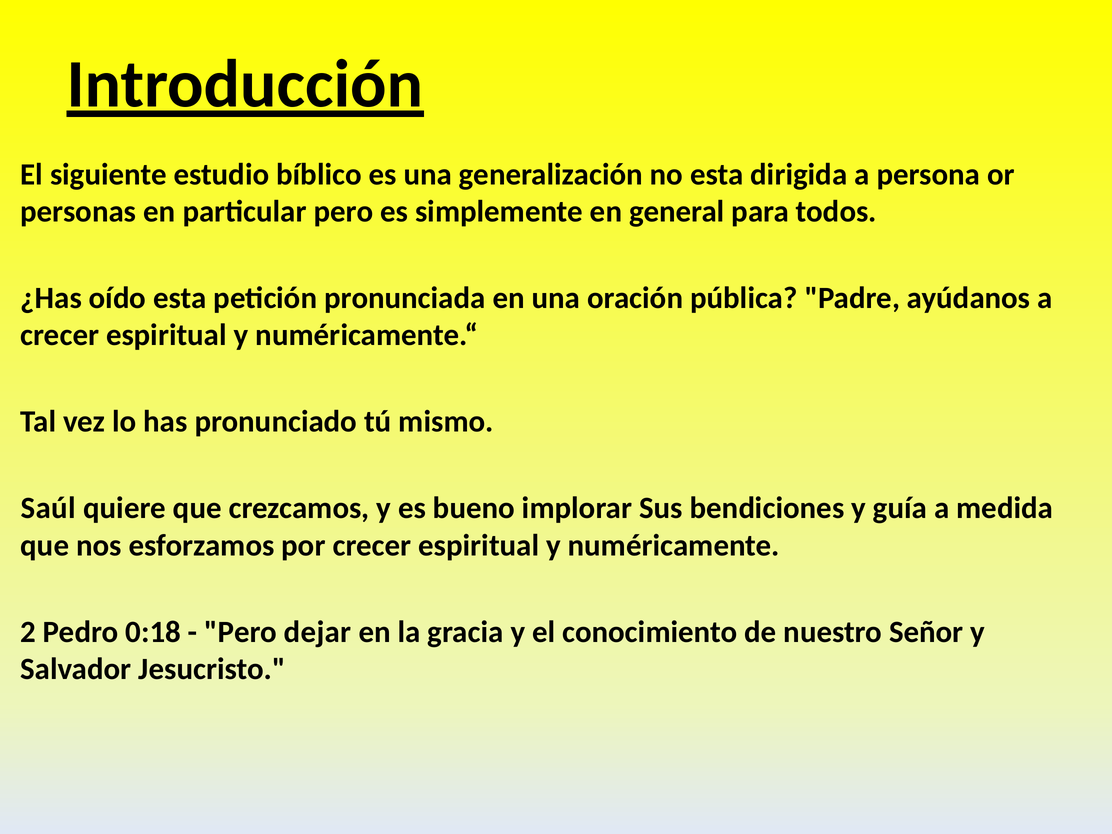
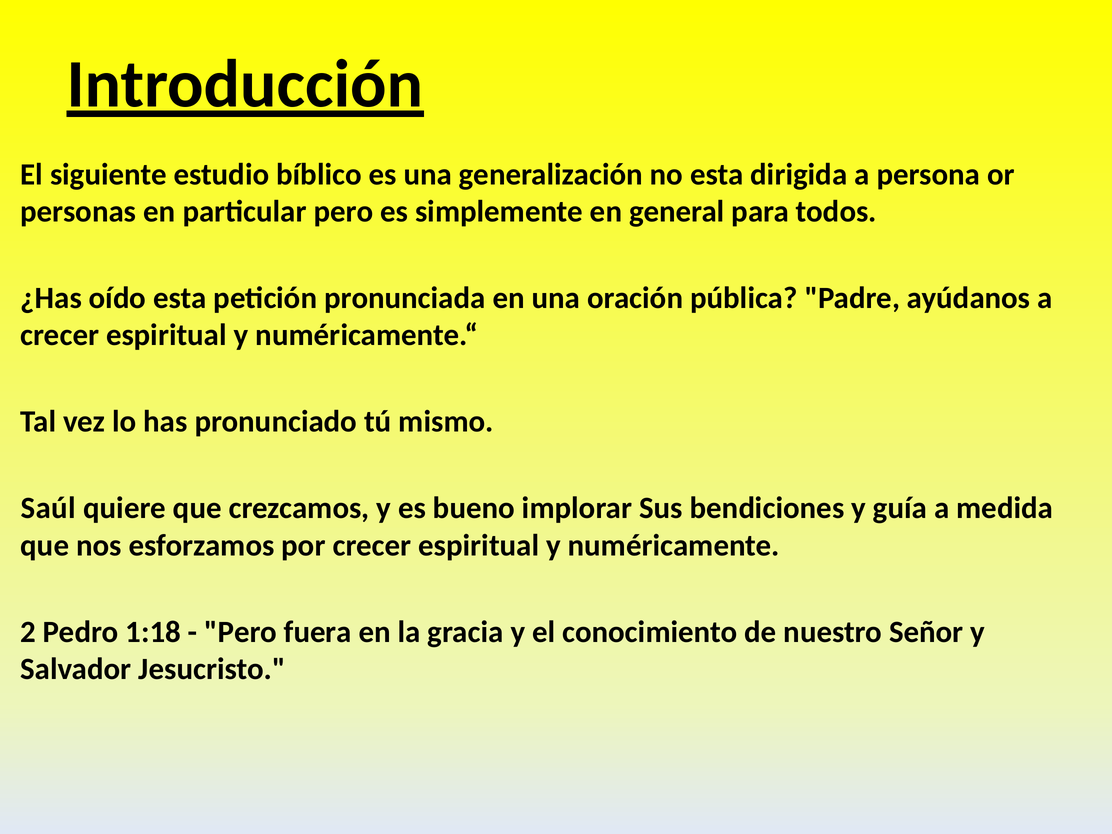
0:18: 0:18 -> 1:18 (153, 632)
dejar: dejar -> fuera (318, 632)
